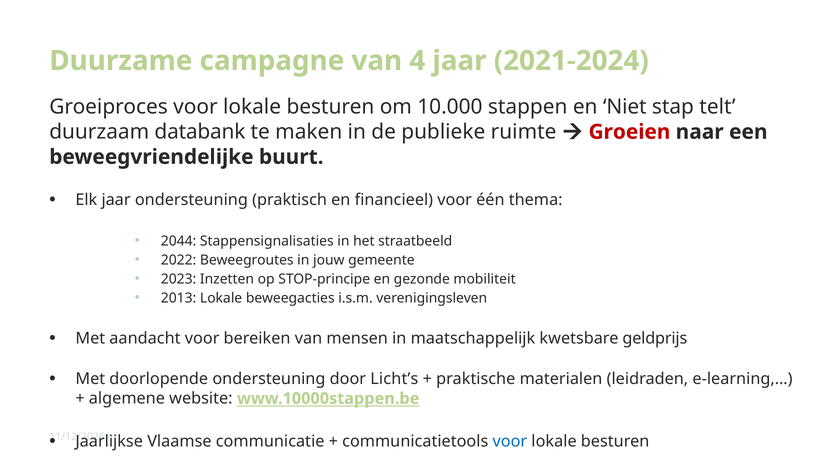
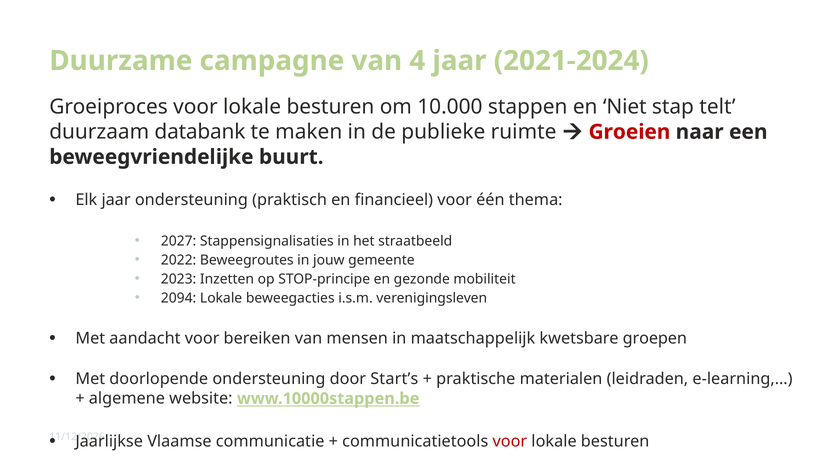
2044: 2044 -> 2027 (179, 241)
2013: 2013 -> 2094 (179, 298)
geldprijs: geldprijs -> groepen (655, 338)
Licht’s: Licht’s -> Start’s (394, 379)
voor colour: blue -> red (510, 441)
